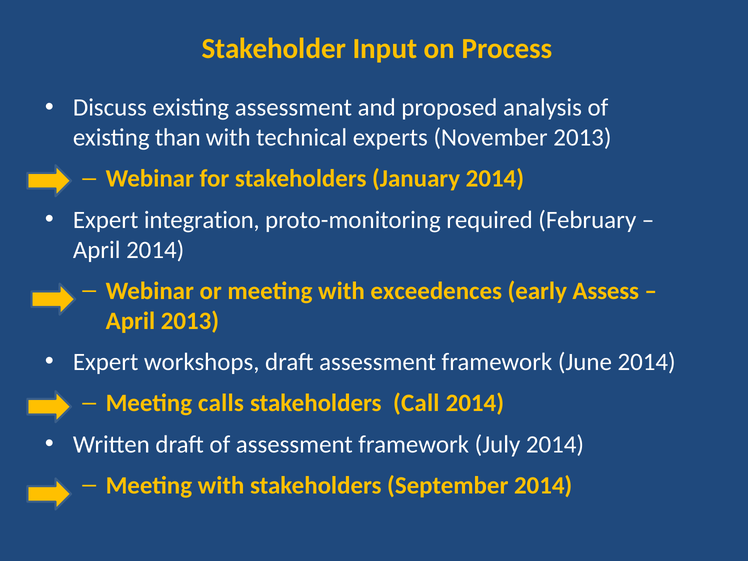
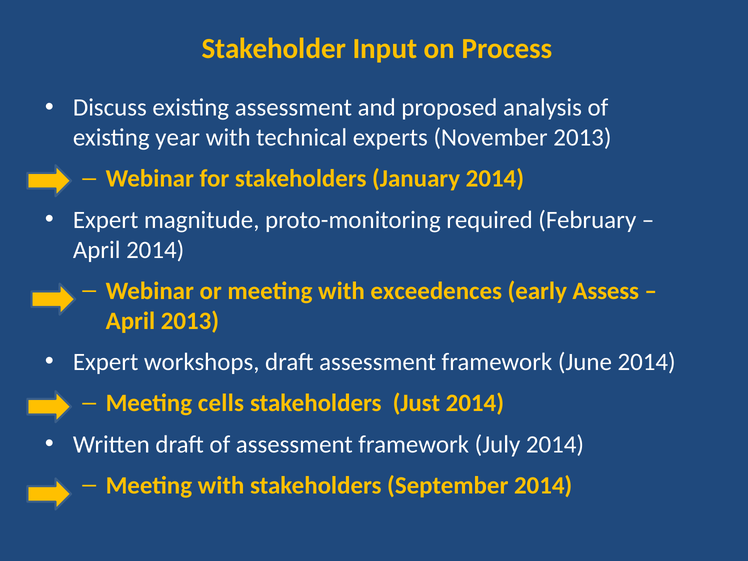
than: than -> year (178, 138)
integration: integration -> magnitude (202, 220)
calls: calls -> cells (221, 403)
Call: Call -> Just (416, 403)
